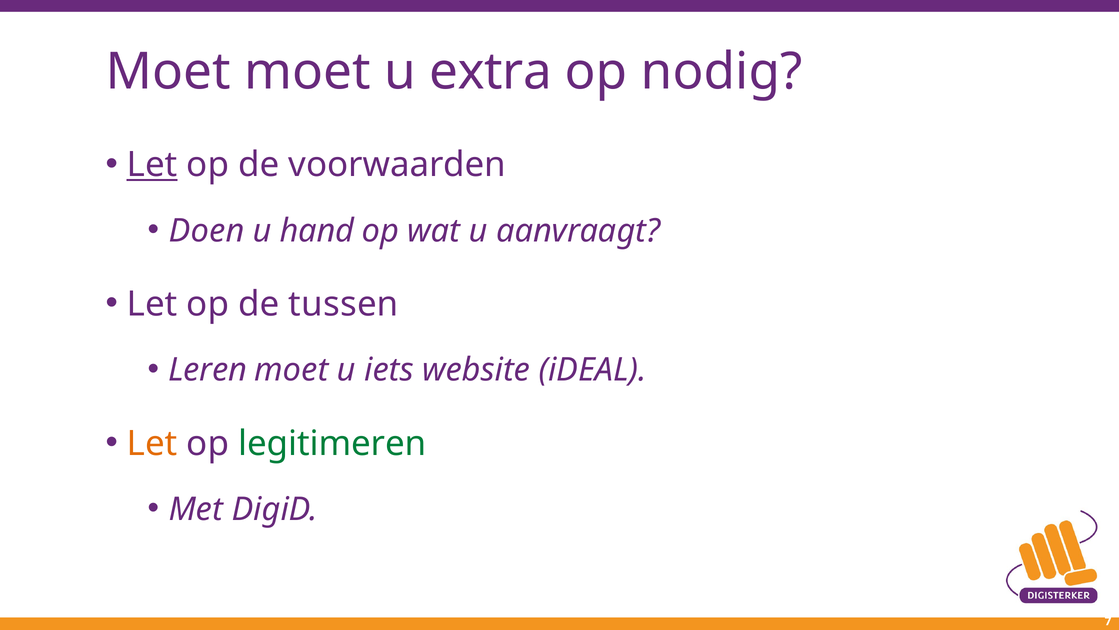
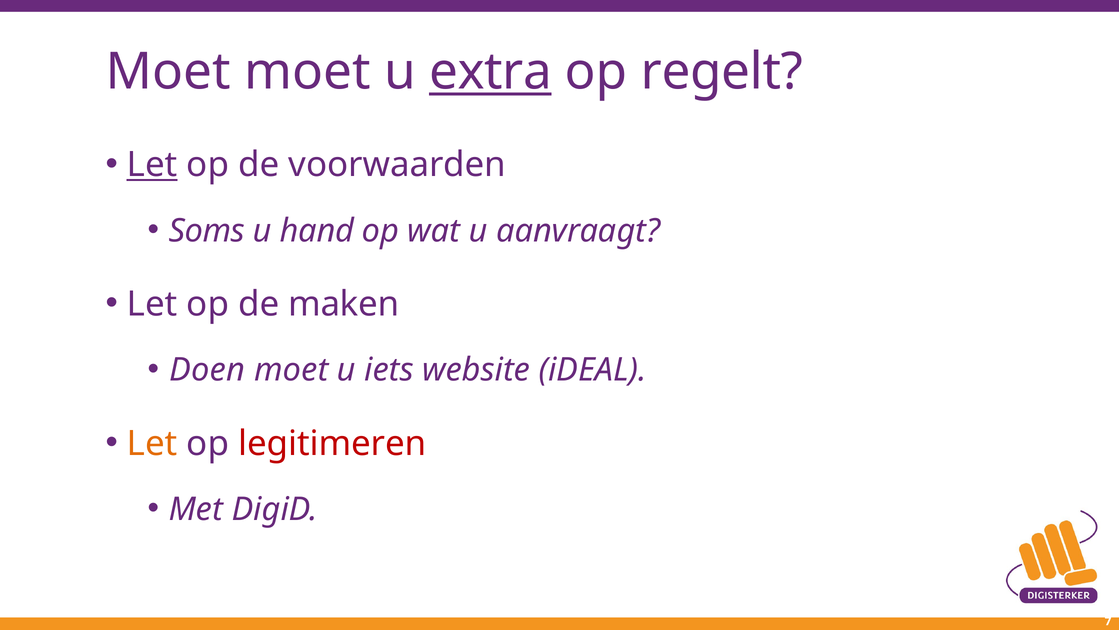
extra underline: none -> present (491, 72)
nodig: nodig -> regelt (722, 72)
Doen: Doen -> Soms (207, 231)
tussen: tussen -> maken (344, 304)
Leren: Leren -> Doen (207, 370)
legitimeren colour: green -> red (332, 443)
